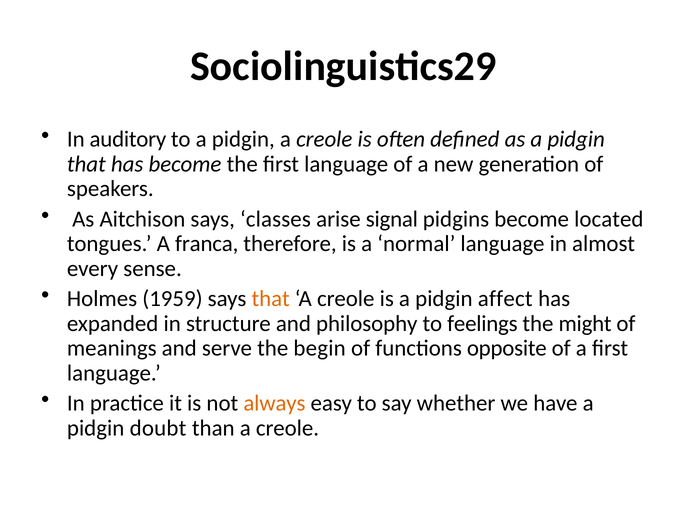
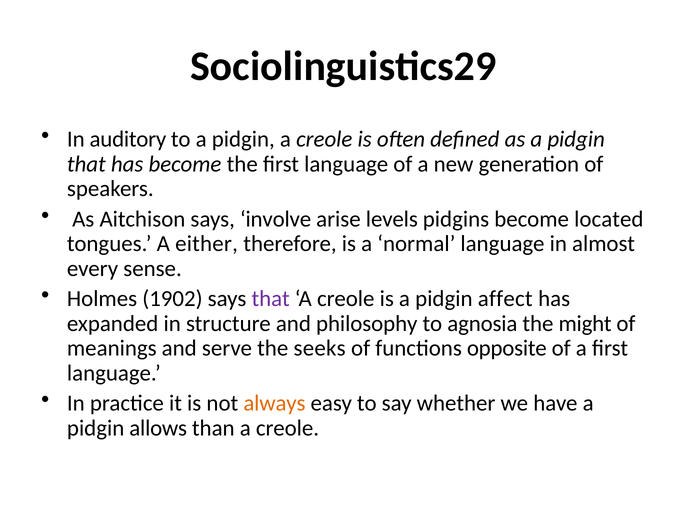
classes: classes -> involve (276, 219)
signal: signal -> levels (392, 219)
franca: franca -> either (207, 243)
1959: 1959 -> 1902 (172, 298)
that colour: orange -> purple (271, 298)
feelings: feelings -> agnosia (482, 323)
begin: begin -> seeks (320, 348)
doubt: doubt -> allows (158, 427)
